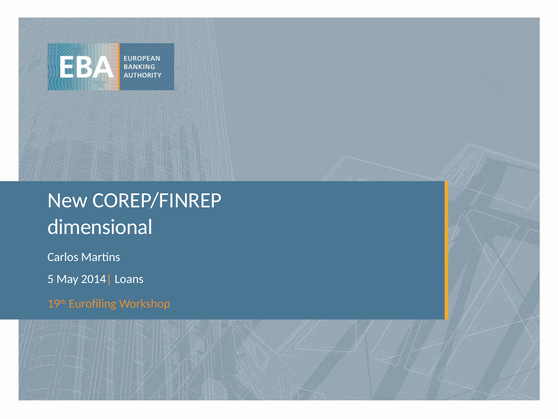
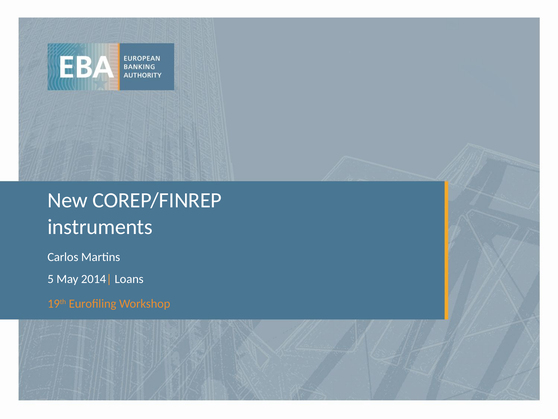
dimensional: dimensional -> instruments (100, 227)
